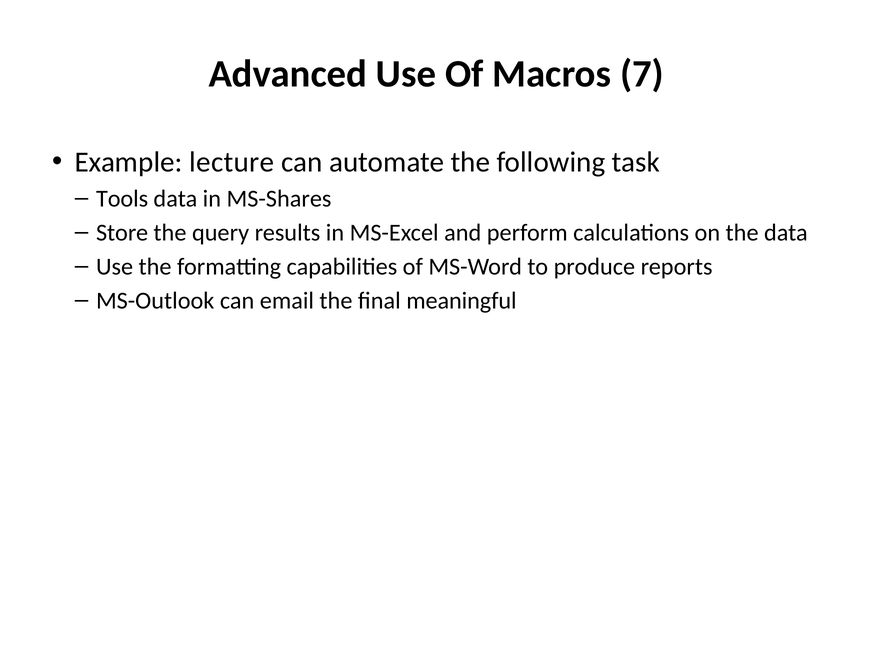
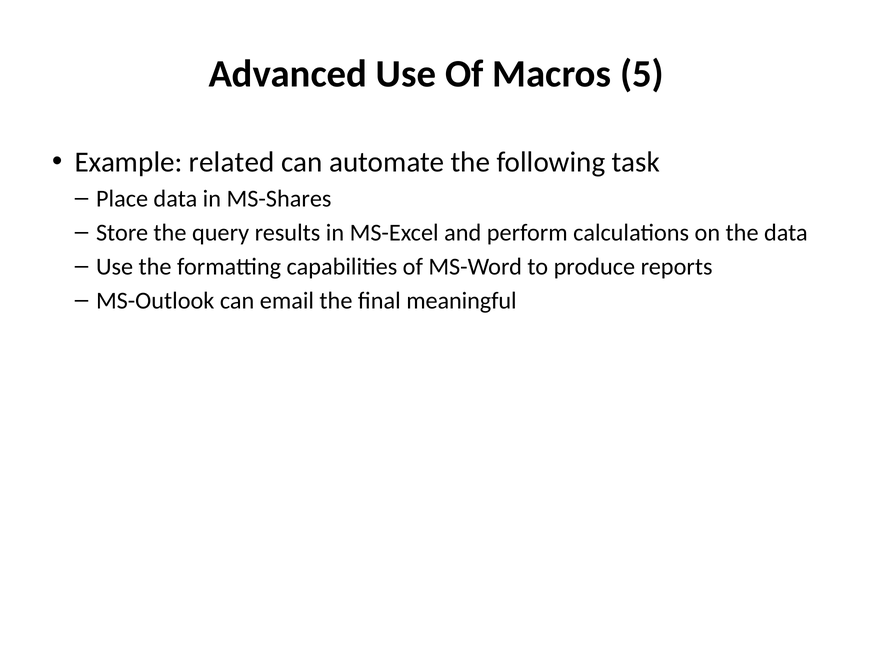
7: 7 -> 5 (642, 74)
lecture: lecture -> related (232, 162)
Tools: Tools -> Place (122, 199)
